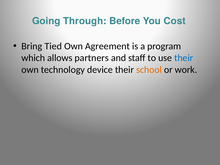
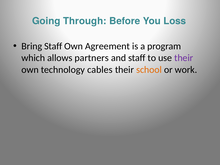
Cost: Cost -> Loss (175, 21)
Bring Tied: Tied -> Staff (53, 46)
their colour: blue -> purple (184, 58)
device: device -> cables (100, 70)
